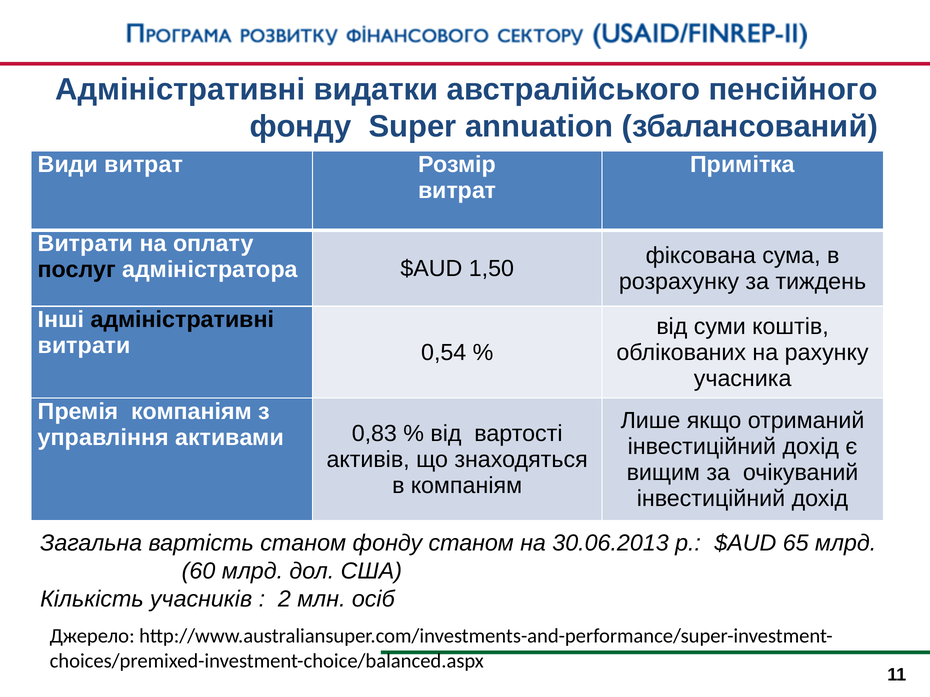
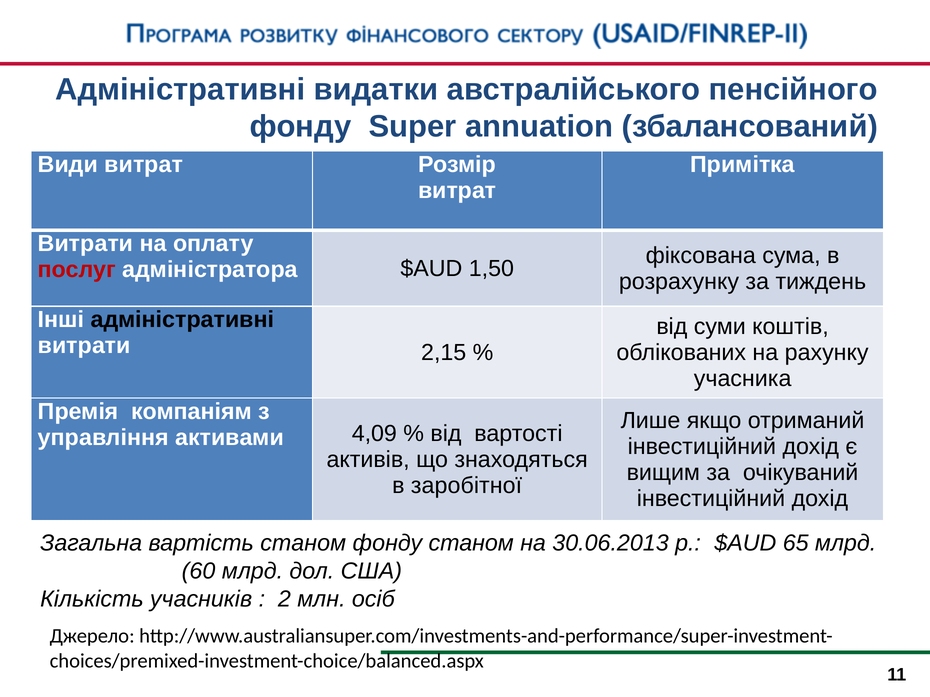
послуг colour: black -> red (77, 270)
0,54: 0,54 -> 2,15 (444, 353)
0,83: 0,83 -> 4,09 (374, 434)
в компаніям: компаніям -> заробітної (467, 486)
